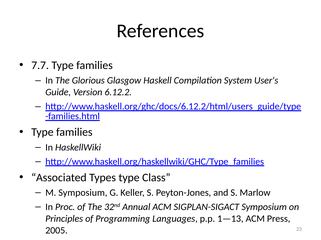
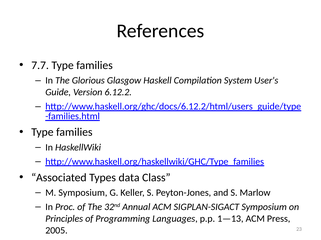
Types type: type -> data (129, 178)
